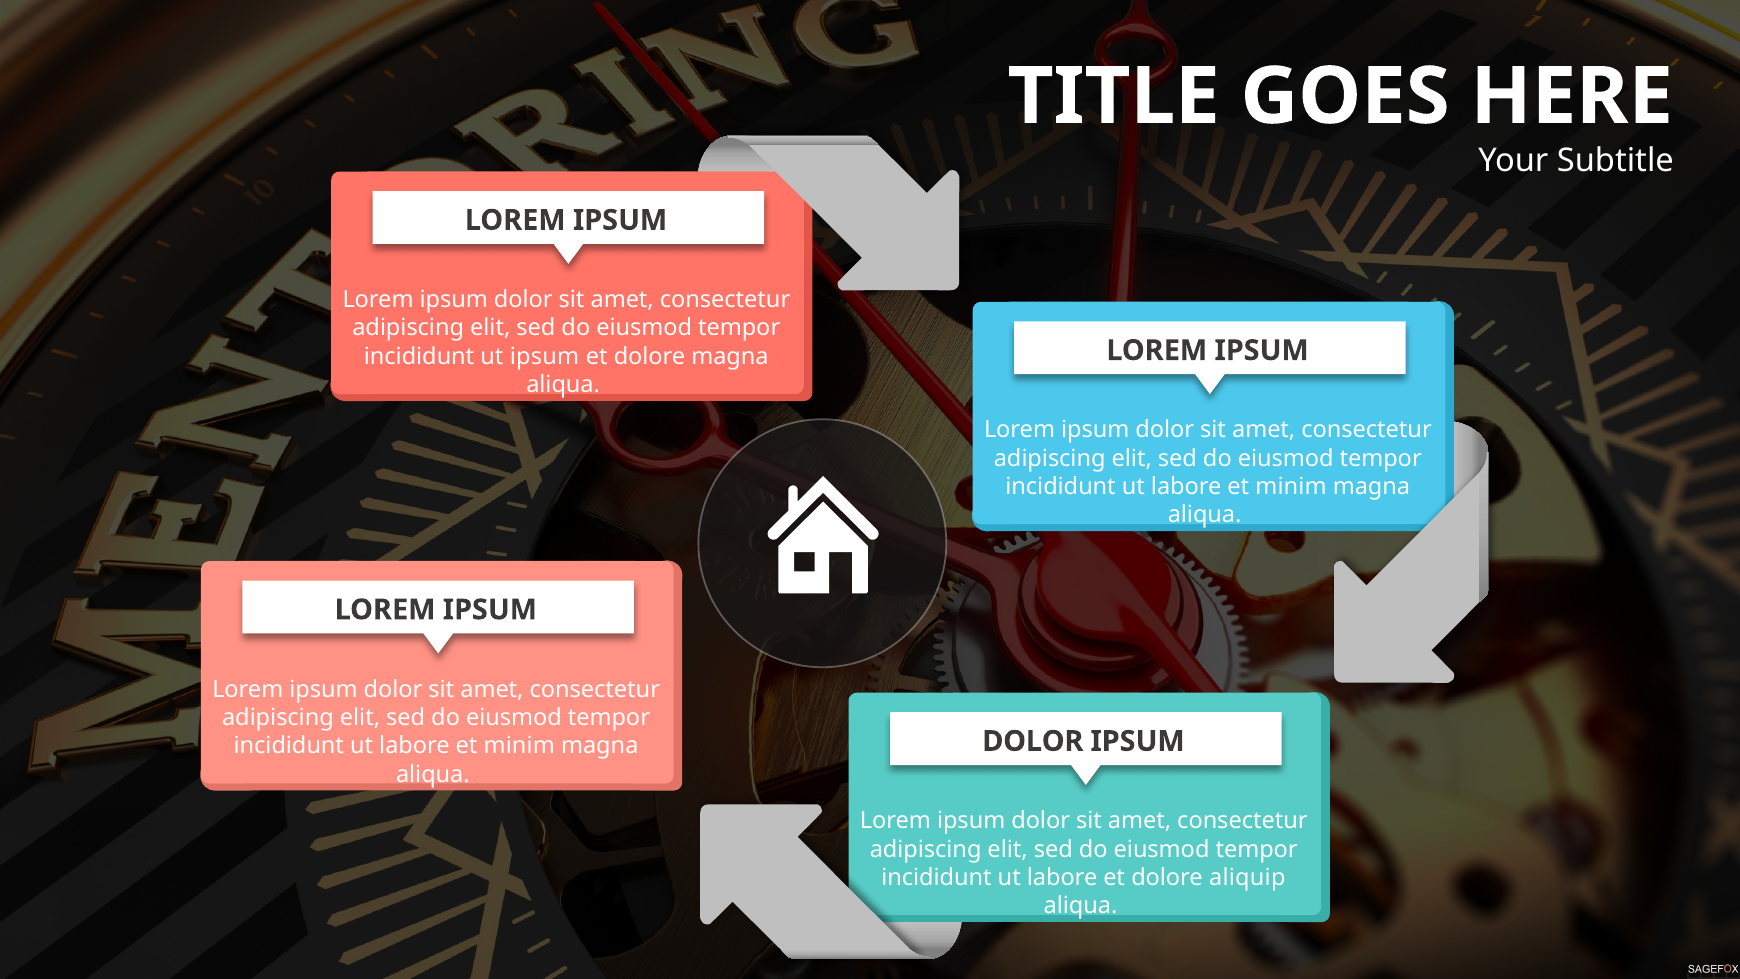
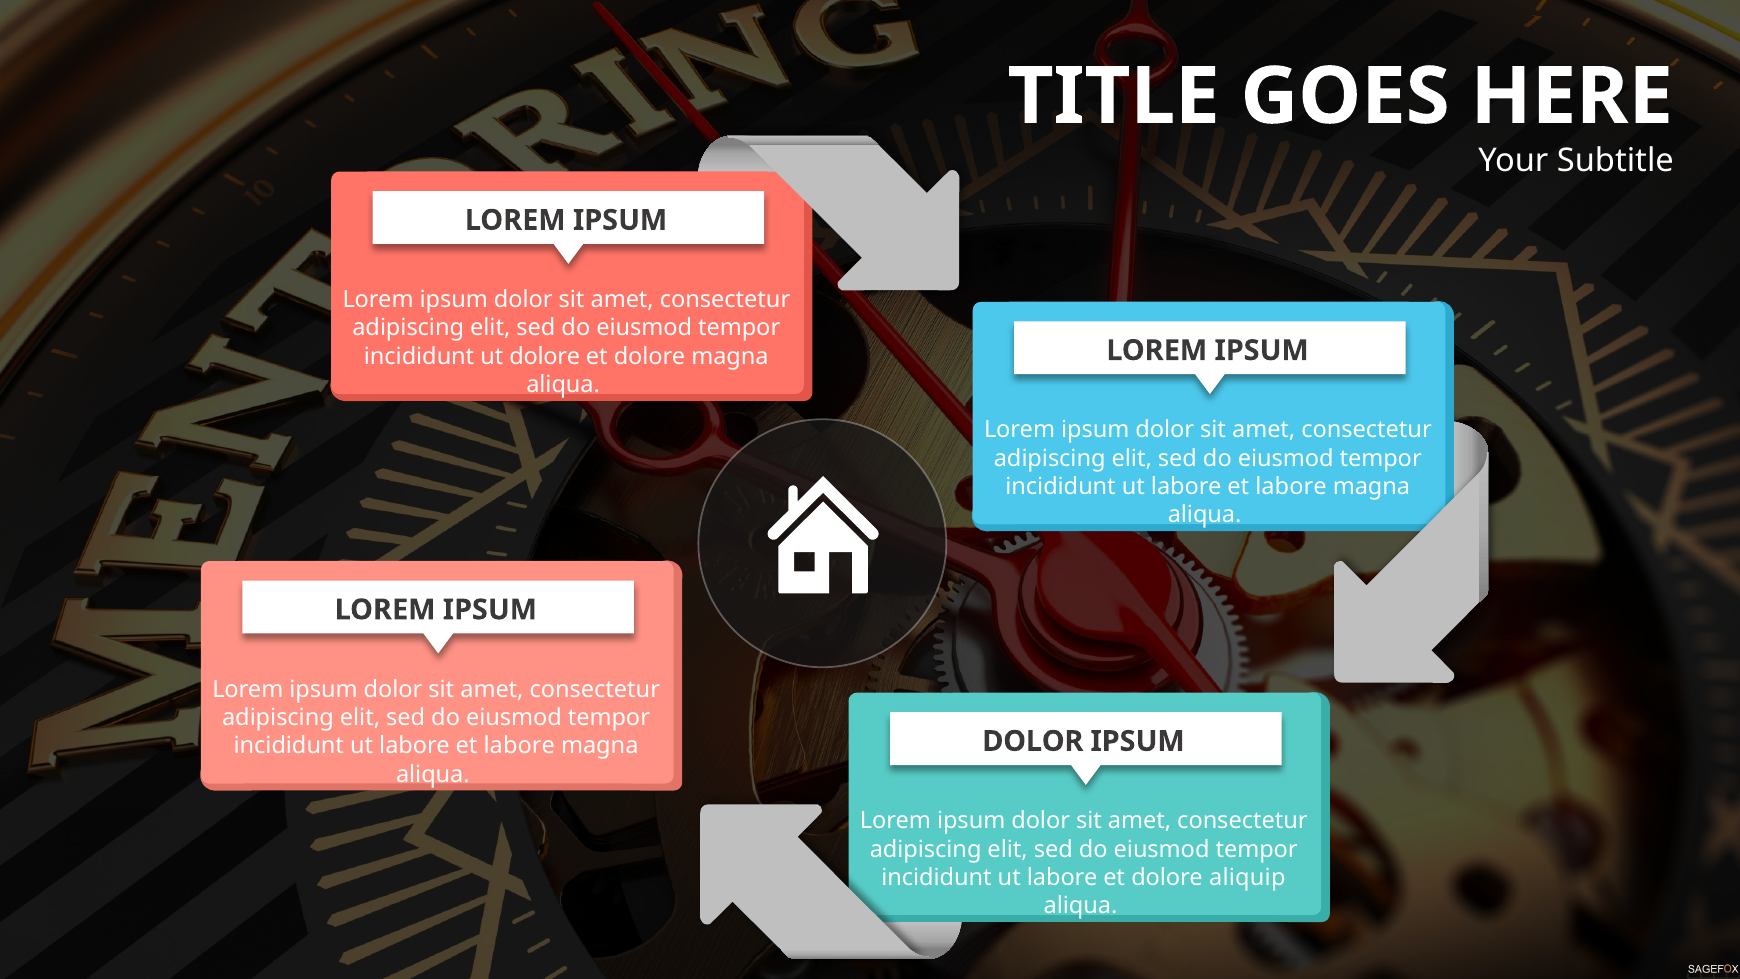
ut ipsum: ipsum -> dolore (545, 356)
minim: minim -> labore (1291, 487)
minim: minim -> labore (519, 746)
